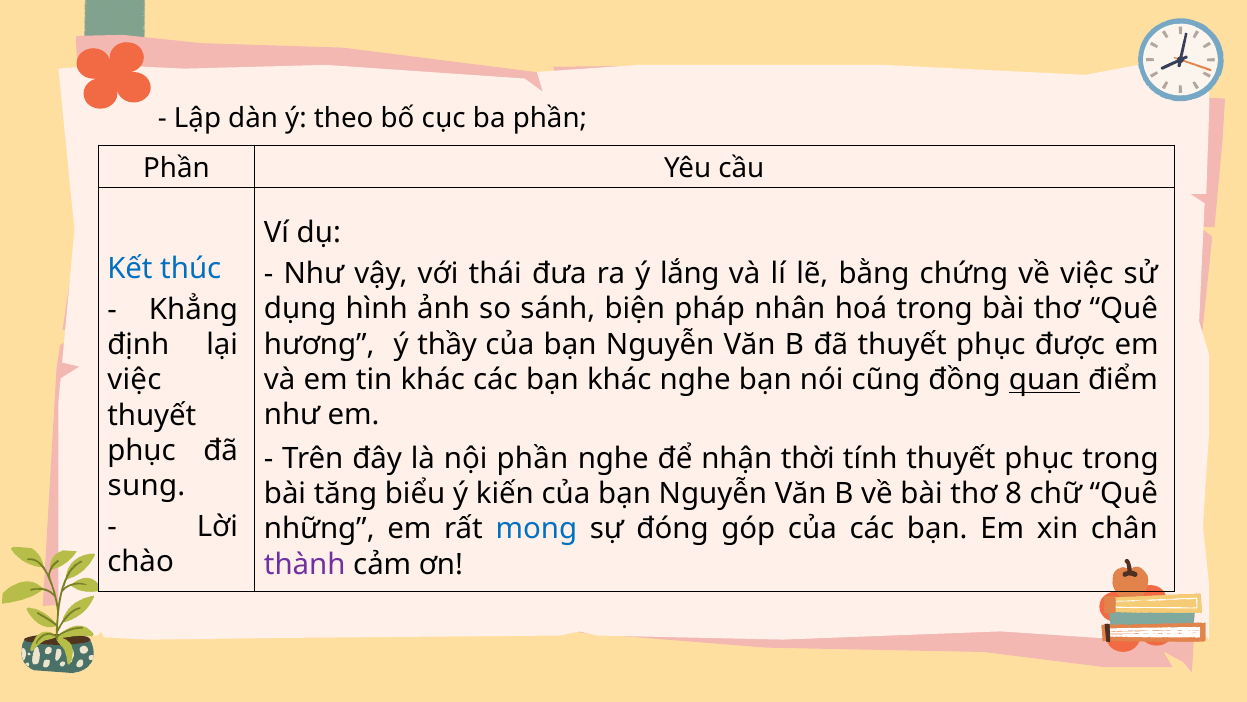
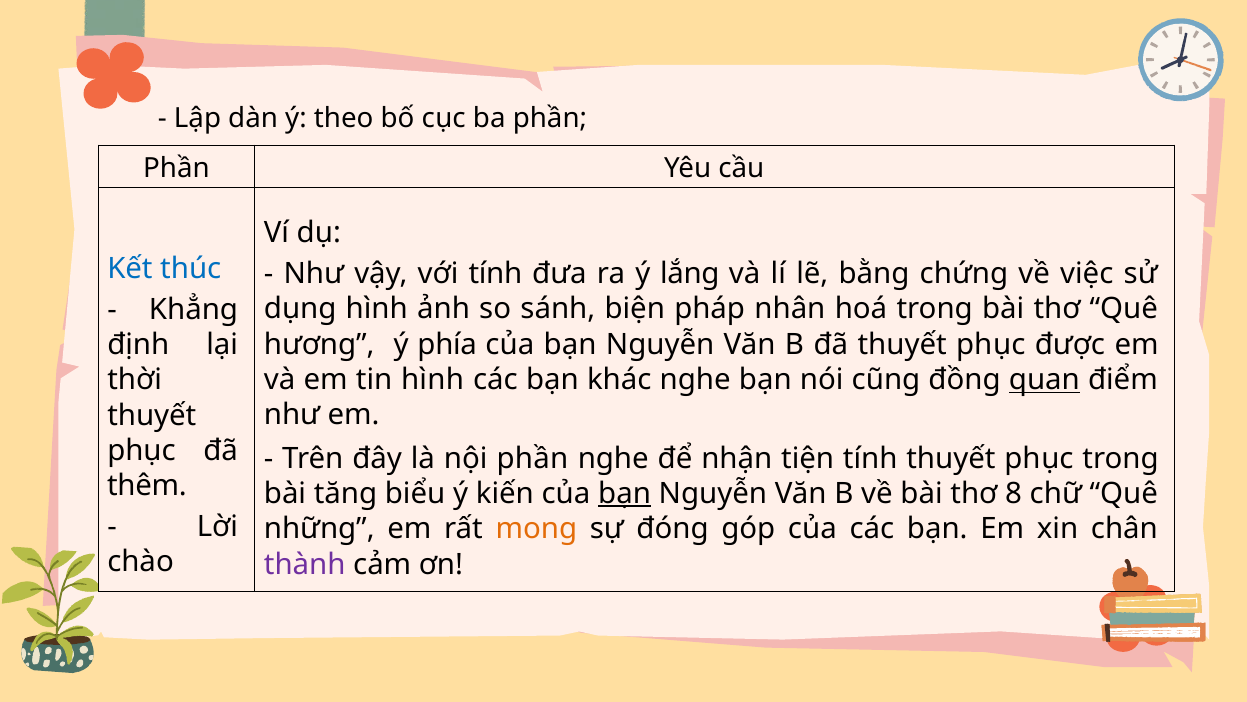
với thái: thái -> tính (495, 274)
thầy: thầy -> phía (447, 344)
tin khác: khác -> hình (433, 380)
việc: việc -> thời (135, 380)
thời: thời -> tiện (808, 458)
sung: sung -> thêm (147, 486)
bạn underline: none -> present (625, 493)
mong colour: blue -> orange (536, 529)
